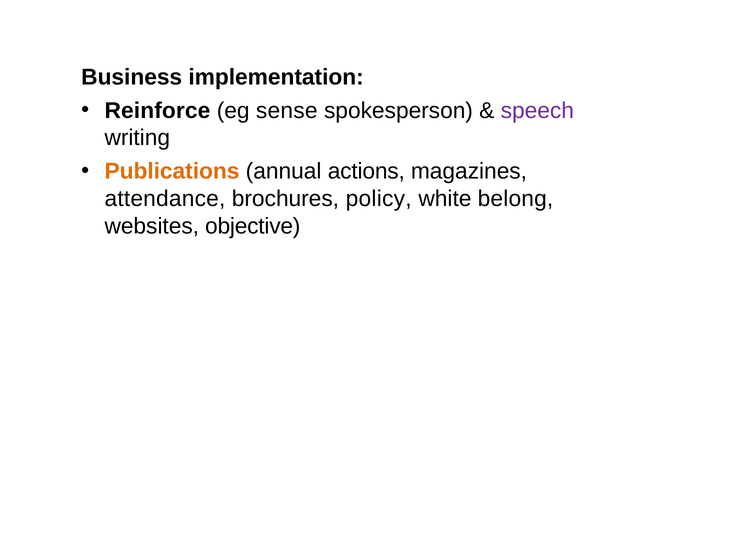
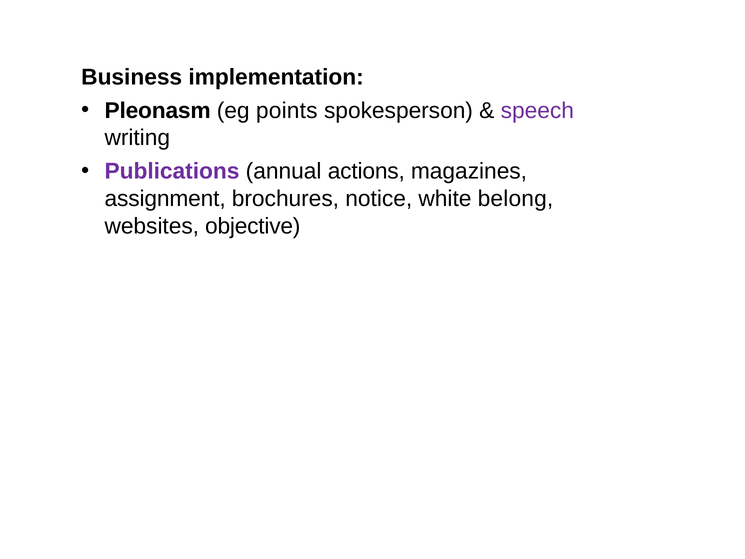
Reinforce: Reinforce -> Pleonasm (158, 111)
sense: sense -> points (287, 111)
Publications colour: orange -> purple (172, 171)
attendance: attendance -> assignment (165, 199)
policy: policy -> notice (379, 199)
